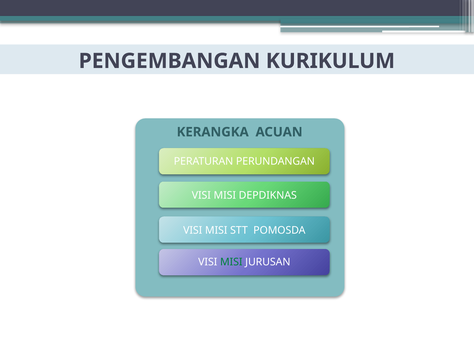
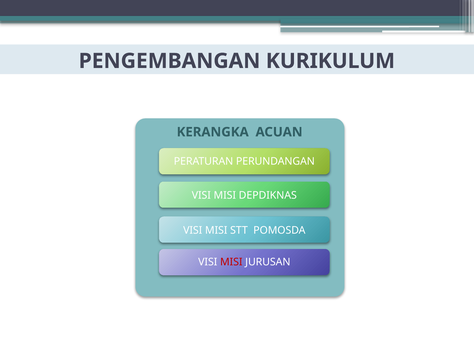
MISI colour: green -> red (231, 262)
